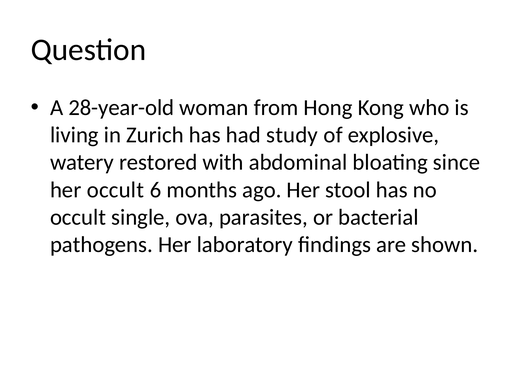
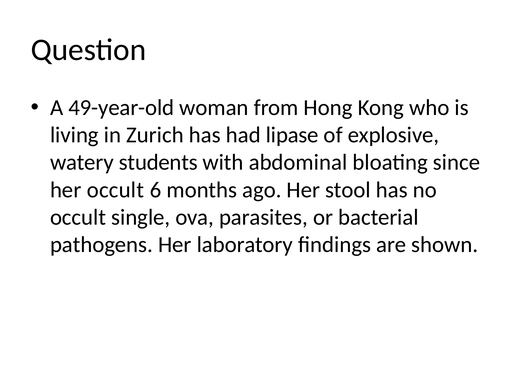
28-year-old: 28-year-old -> 49-year-old (121, 108)
study: study -> lipase (292, 135)
restored: restored -> students (158, 162)
